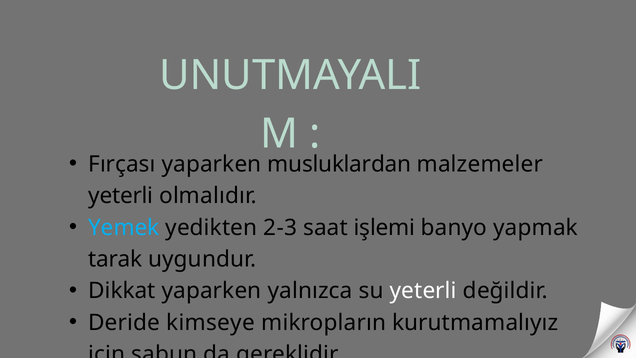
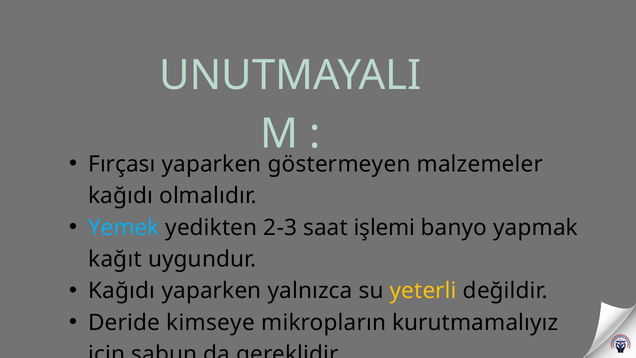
musluklardan: musluklardan -> göstermeyen (339, 164)
yeterli: yeterli -> kağıdı (121, 196)
tarak: tarak -> kağıt (115, 259)
Dikkat: Dikkat -> Kağıdı (122, 291)
yeterli colour: white -> yellow (423, 291)
